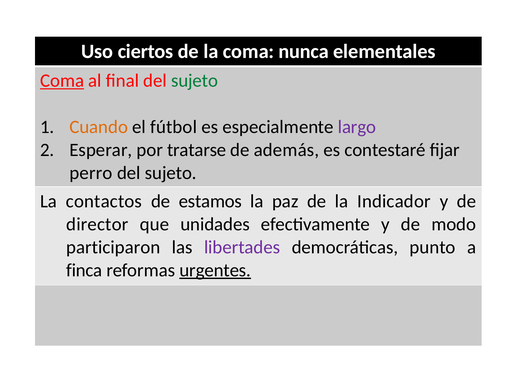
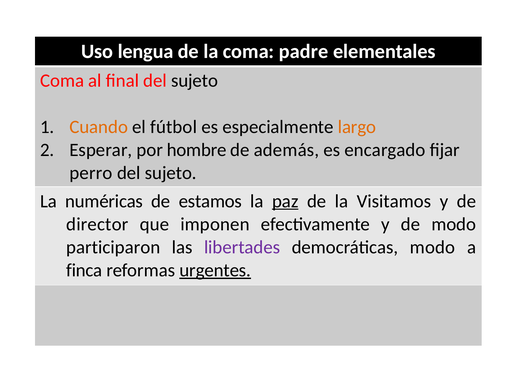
ciertos: ciertos -> lengua (146, 52)
nunca: nunca -> padre (304, 52)
Coma underline: present -> none (62, 81)
sujeto colour: green -> black (195, 81)
largo colour: purple -> orange (357, 127)
tratarse: tratarse -> hombre (197, 150)
contestaré: contestaré -> encargado (385, 150)
contactos: contactos -> numéricas (104, 201)
paz underline: none -> present (285, 201)
Indicador: Indicador -> Visitamos (394, 201)
unidades: unidades -> imponen (215, 224)
democráticas punto: punto -> modo (433, 247)
